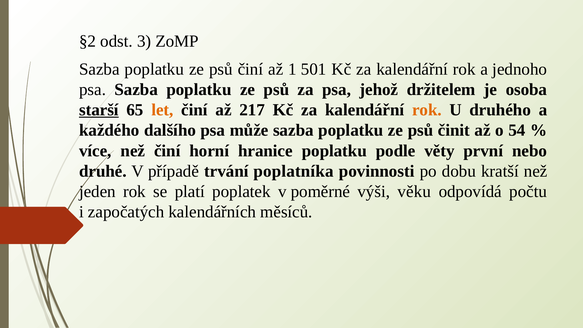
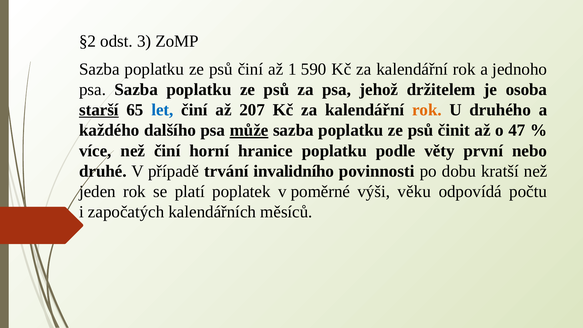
501: 501 -> 590 (314, 69)
let colour: orange -> blue (162, 110)
217: 217 -> 207 (252, 110)
může underline: none -> present (249, 130)
54: 54 -> 47 (517, 130)
poplatníka: poplatníka -> invalidního (294, 171)
